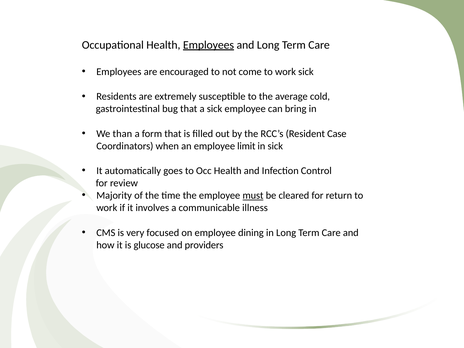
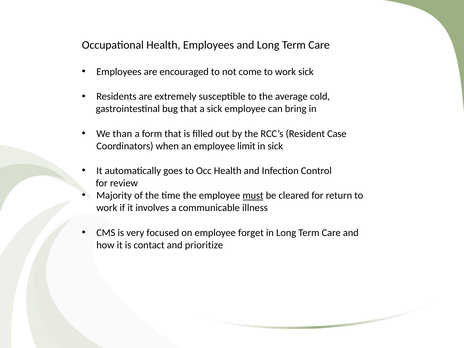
Employees underline: present -> none (209, 45)
dining: dining -> forget (251, 233)
glucose: glucose -> contact (149, 245)
providers: providers -> prioritize (204, 245)
